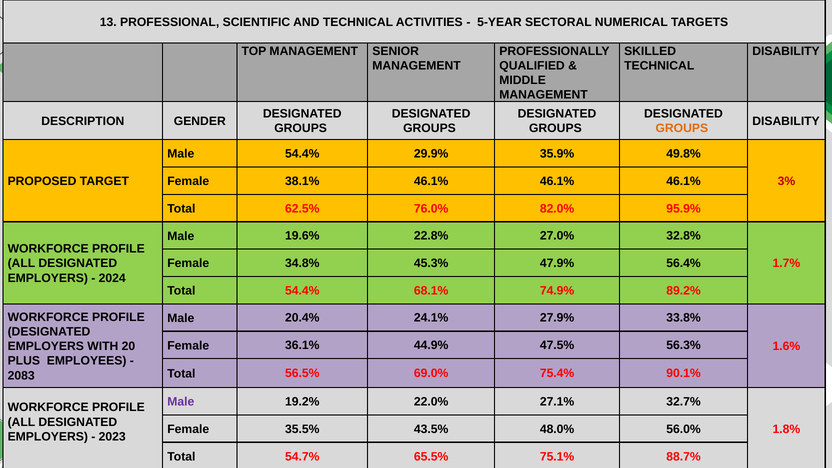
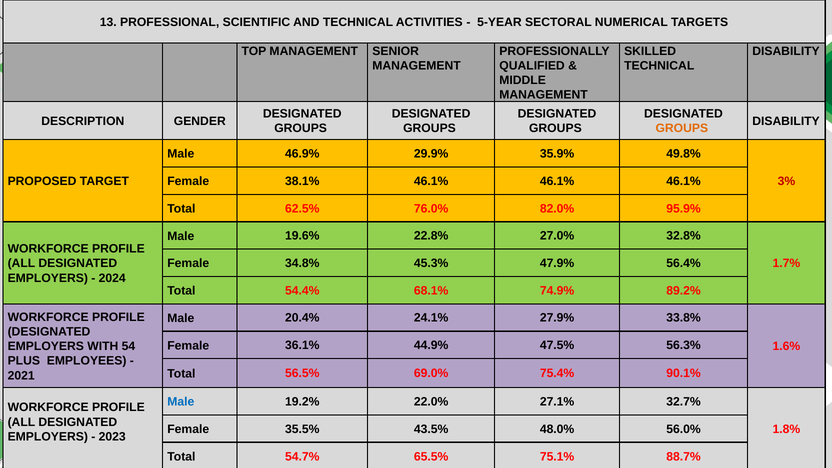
Male 54.4%: 54.4% -> 46.9% (302, 154)
20: 20 -> 54 (128, 346)
2083: 2083 -> 2021 (21, 376)
Male colour: purple -> blue (181, 402)
